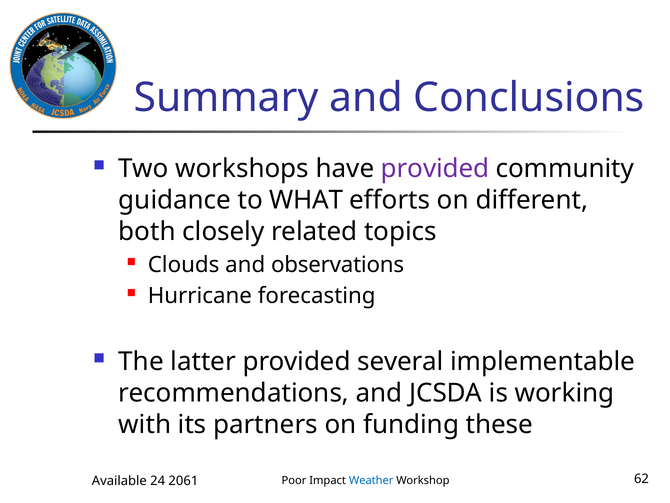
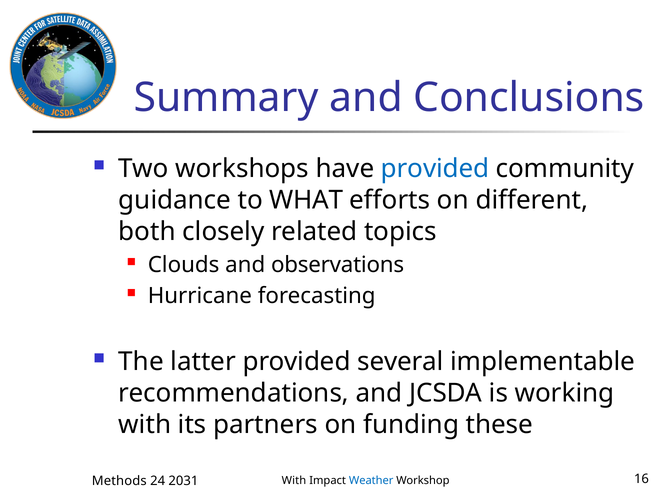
provided colour: purple -> blue (435, 169)
Available: Available -> Methods (119, 481)
2061: 2061 -> 2031 (183, 481)
Poor: Poor -> With (294, 480)
62: 62 -> 16 (641, 479)
